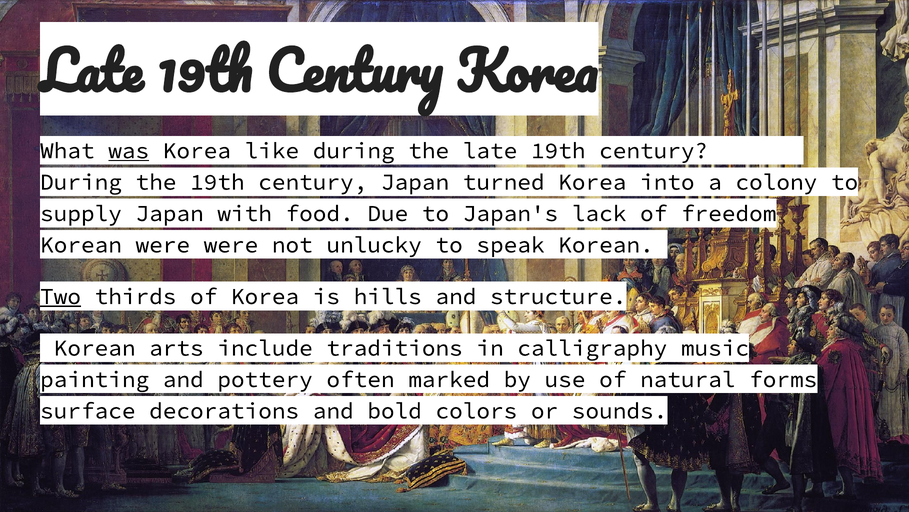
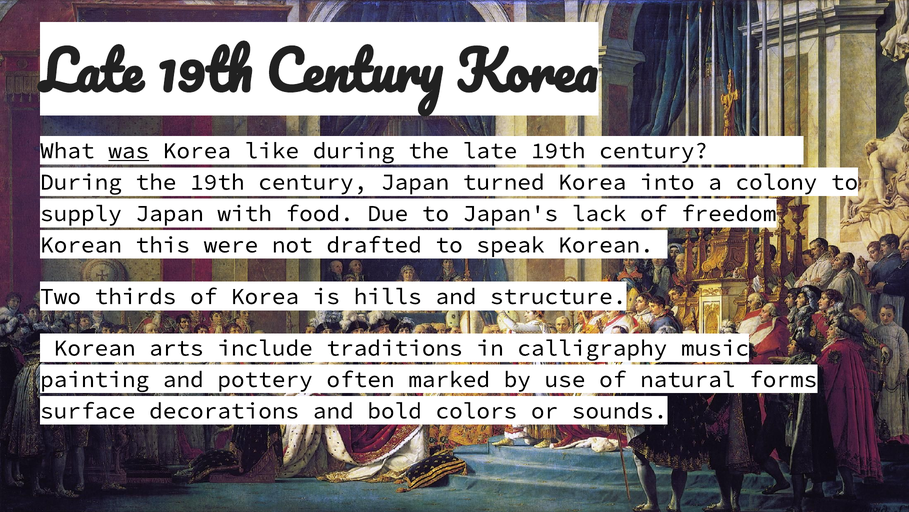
Korean were: were -> this (163, 245)
unlucky: unlucky -> drafted (374, 245)
Two underline: present -> none (61, 296)
